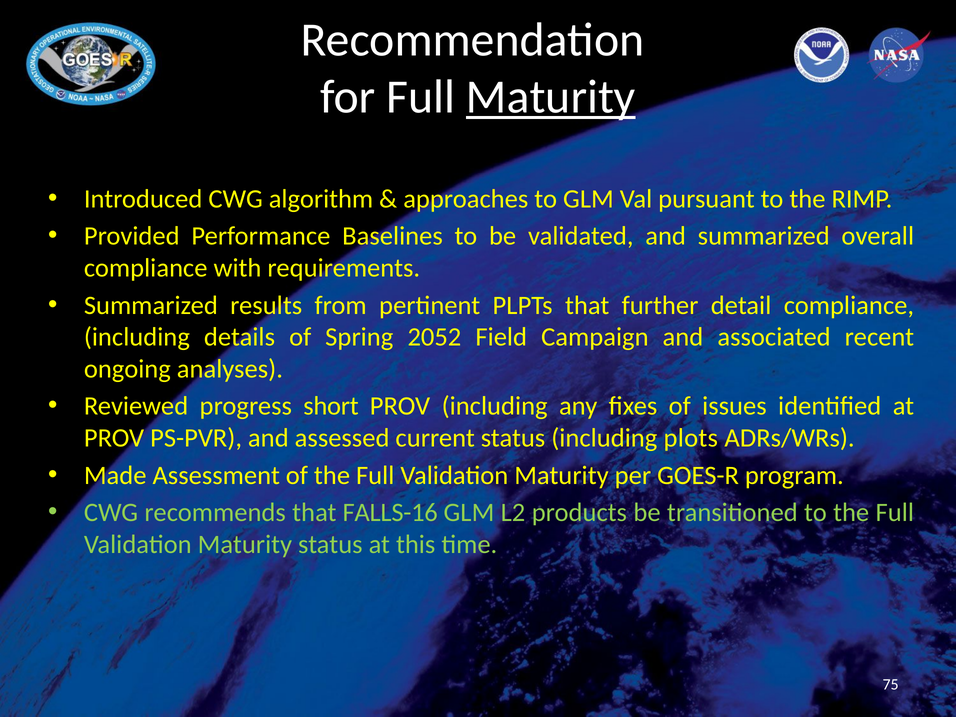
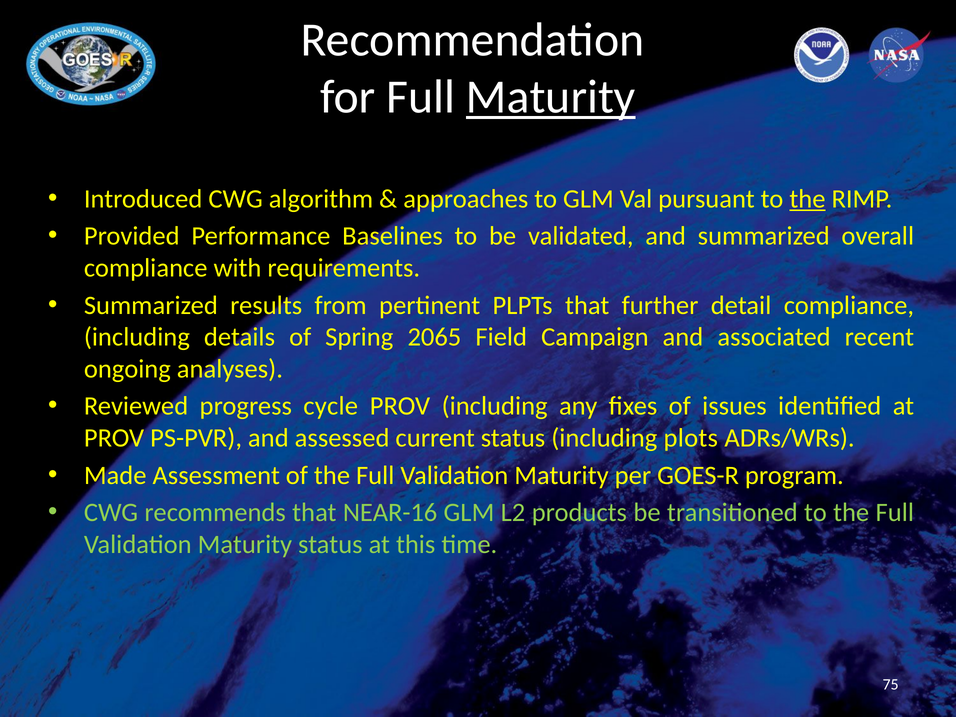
the underline: none -> present (807, 199)
2052: 2052 -> 2065 (434, 337)
short: short -> cycle (331, 406)
FALLS-16: FALLS-16 -> NEAR-16 (390, 512)
